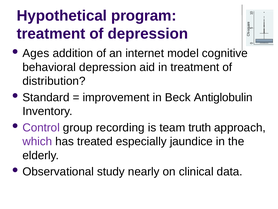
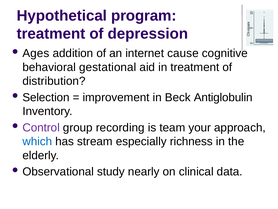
model: model -> cause (183, 53)
behavioral depression: depression -> gestational (108, 67)
Standard: Standard -> Selection (46, 97)
truth: truth -> your (200, 127)
which colour: purple -> blue (37, 141)
treated: treated -> stream (95, 141)
jaundice: jaundice -> richness (191, 141)
